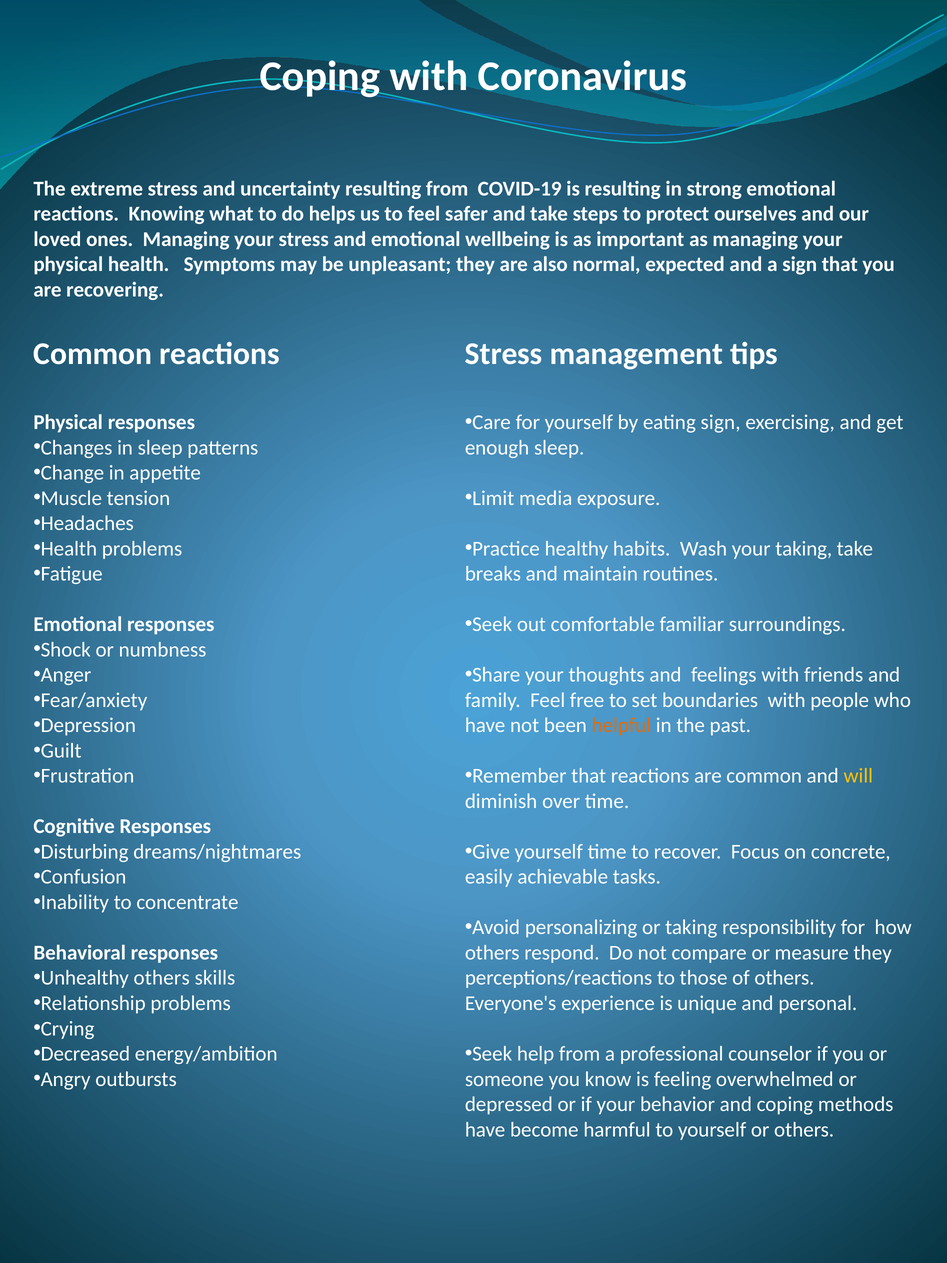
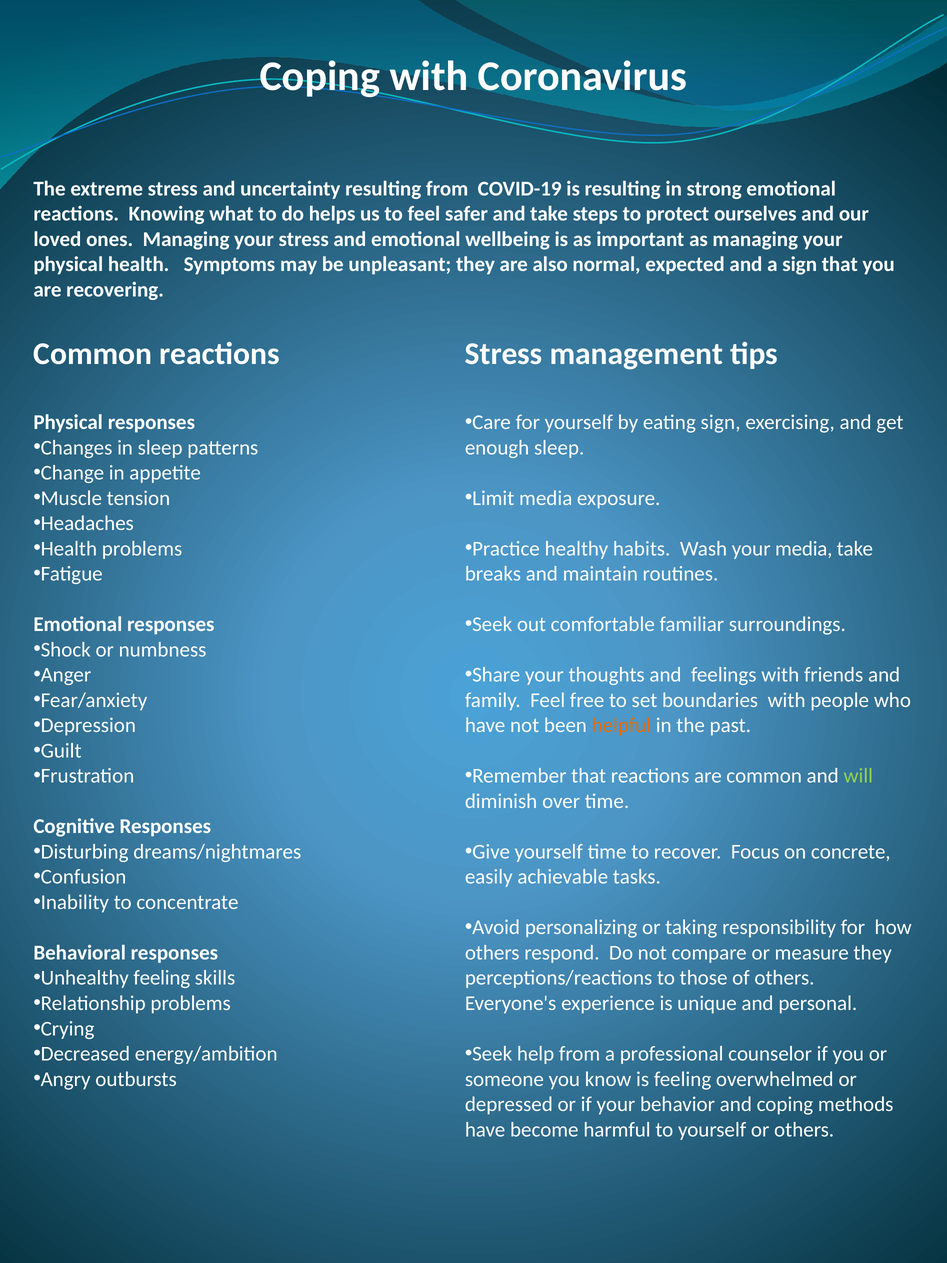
your taking: taking -> media (804, 548)
will colour: yellow -> light green (858, 776)
Unhealthy others: others -> feeling (162, 978)
